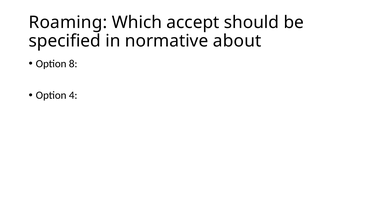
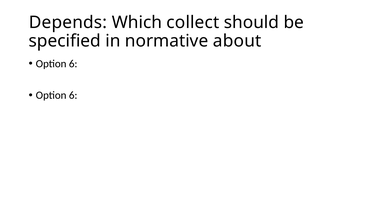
Roaming: Roaming -> Depends (68, 22)
accept: accept -> collect (193, 22)
8: 8 -> 6 (73, 64)
4: 4 -> 6 (73, 95)
